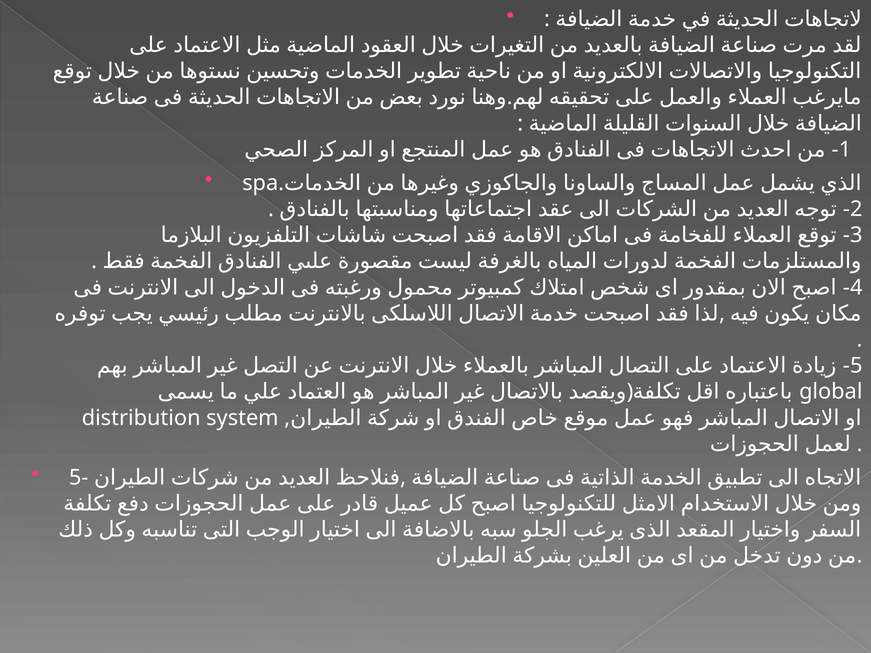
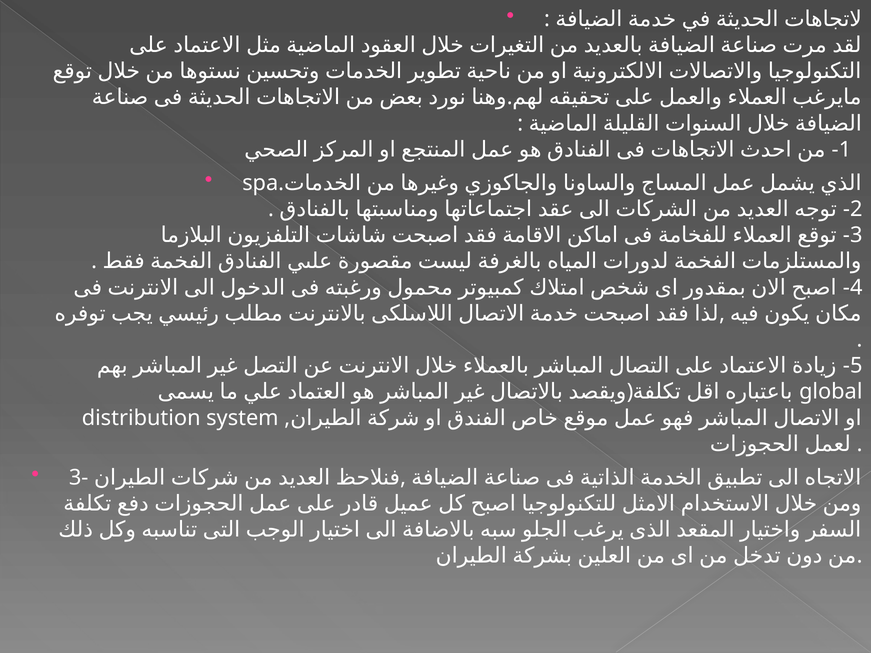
5-: 5- -> 3- (79, 478)
